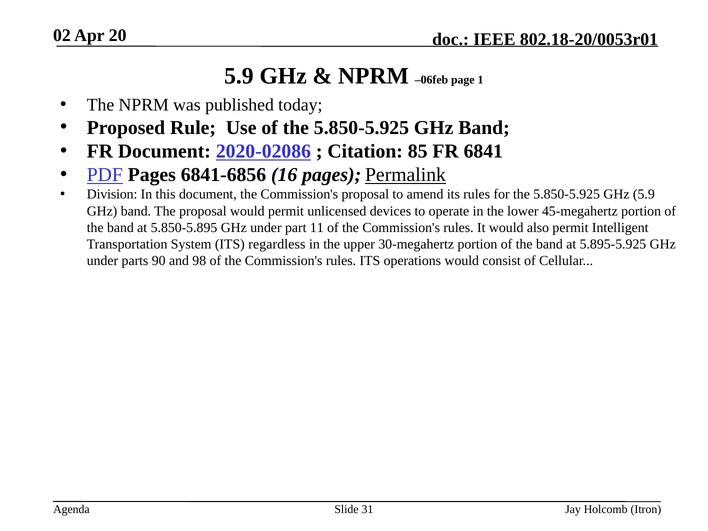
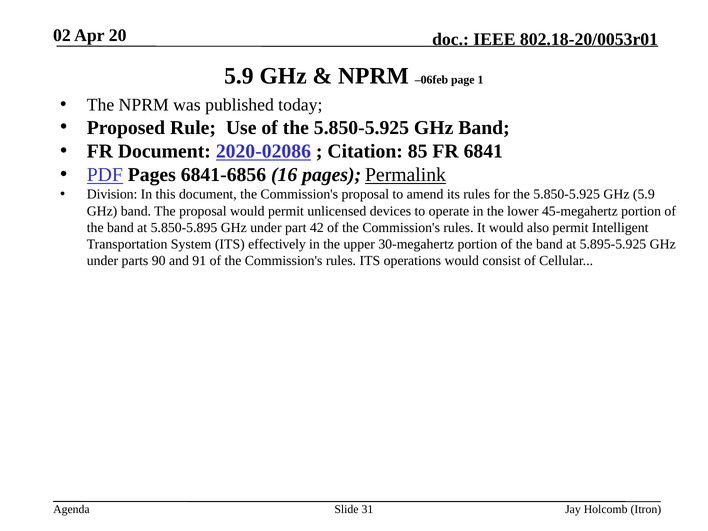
11: 11 -> 42 (317, 228)
regardless: regardless -> effectively (277, 244)
98: 98 -> 91 (199, 261)
